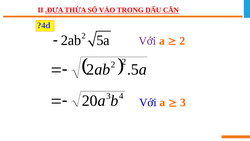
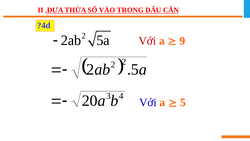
Với colour: purple -> red (147, 41)
2: 2 -> 9 (182, 41)
3: 3 -> 5 (183, 102)
